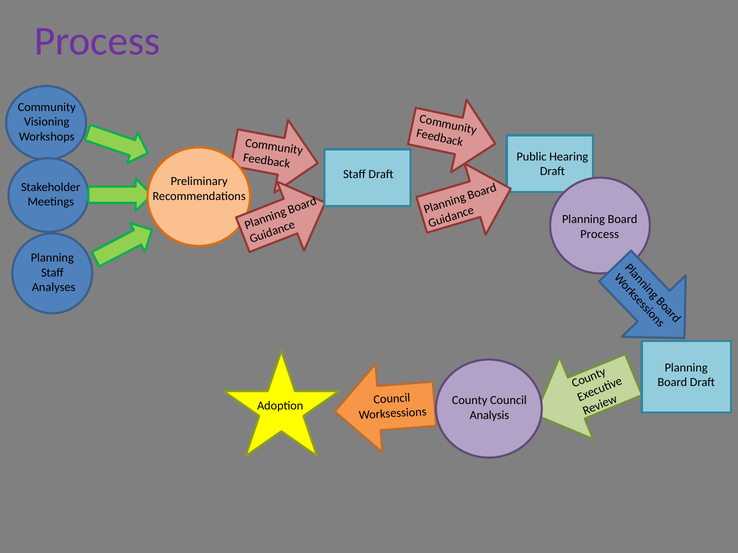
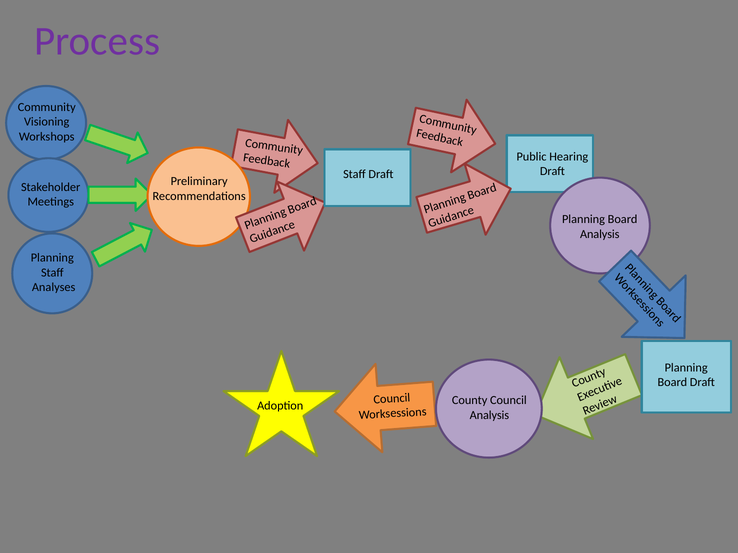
Process: Process -> Analysis (600, 234)
